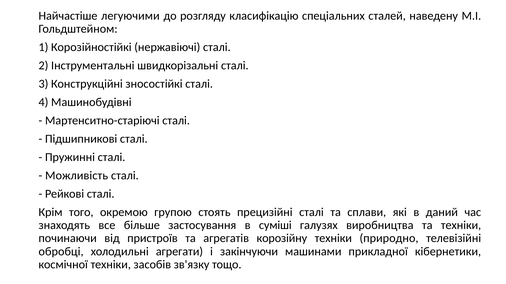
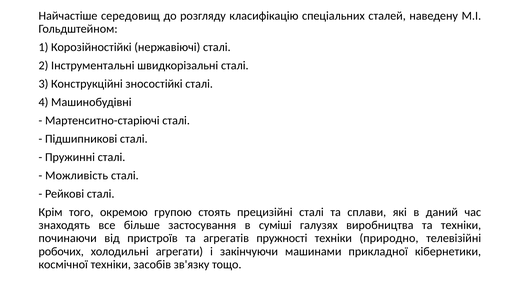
легуючими: легуючими -> середовищ (130, 16)
корозійну: корозійну -> пружності (282, 239)
обробці: обробці -> робочих (61, 252)
